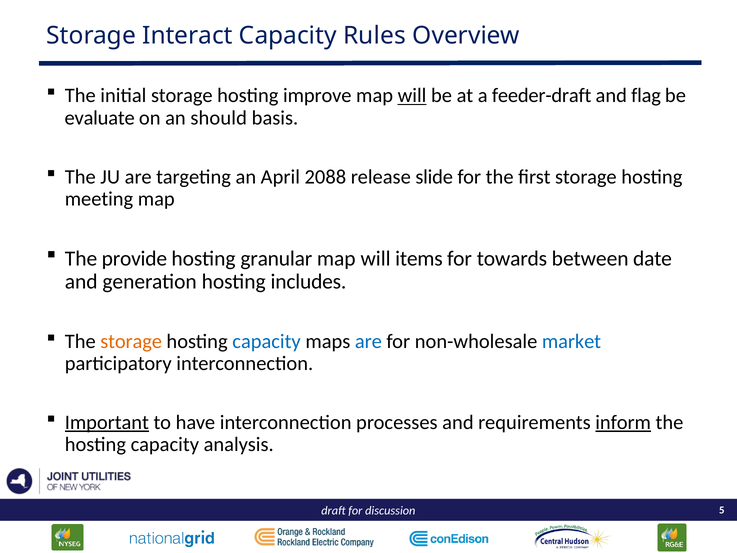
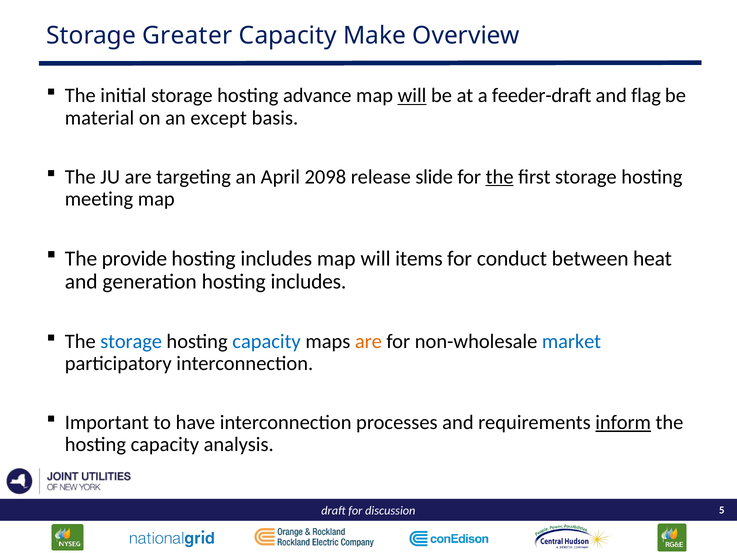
Interact: Interact -> Greater (187, 36)
Rules: Rules -> Make (375, 36)
improve: improve -> advance (317, 96)
evaluate: evaluate -> material (100, 118)
should: should -> except (219, 118)
2088: 2088 -> 2098 (325, 177)
the underline: none -> present (500, 177)
granular: granular -> includes (276, 258)
towards: towards -> conduct (512, 258)
date: date -> heat (653, 258)
storage colour: orange -> blue (131, 341)
are colour: blue -> orange (368, 341)
Important underline: present -> none (107, 422)
